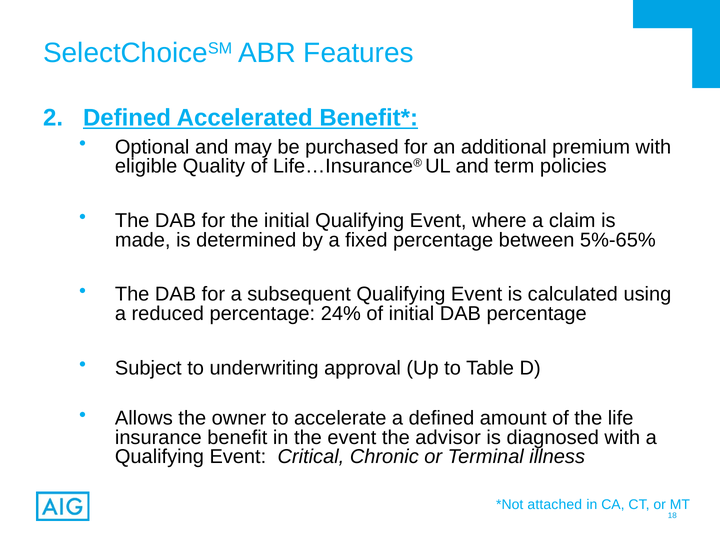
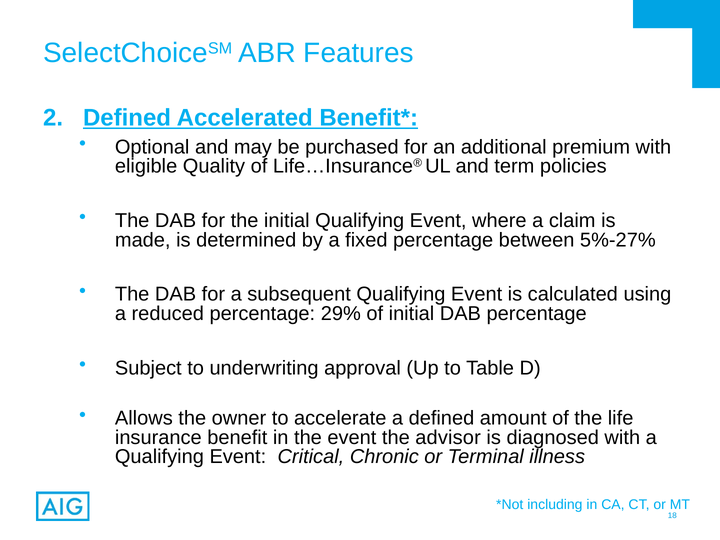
5%-65%: 5%-65% -> 5%-27% (618, 240)
24%: 24% -> 29% (341, 314)
attached: attached -> including (555, 505)
